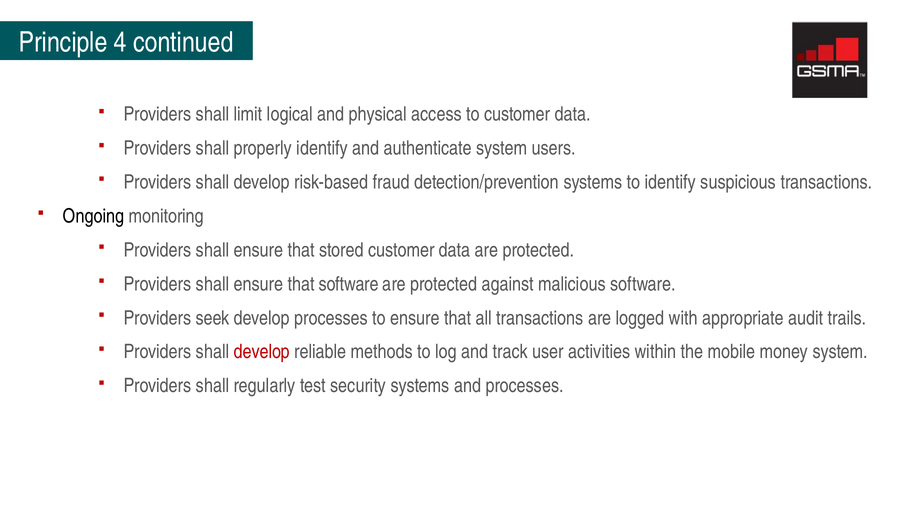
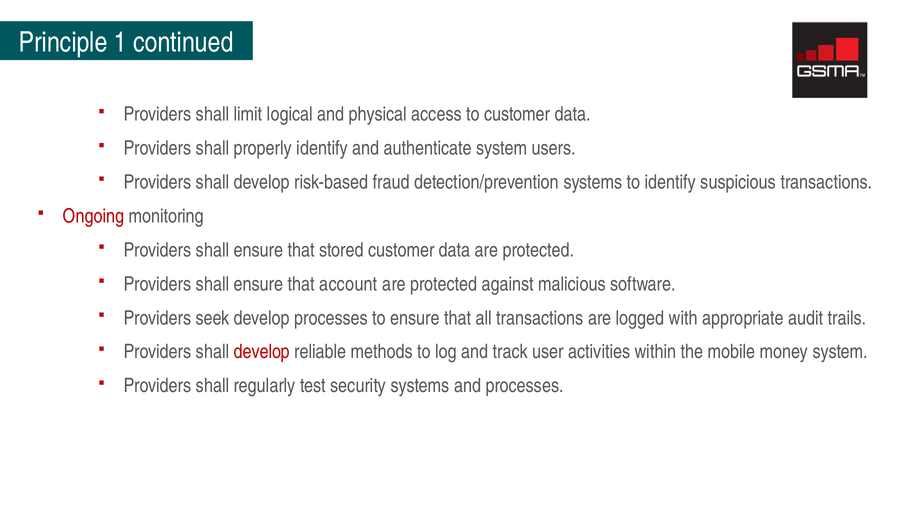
4: 4 -> 1 (120, 43)
Ongoing colour: black -> red (94, 216)
that software: software -> account (348, 284)
